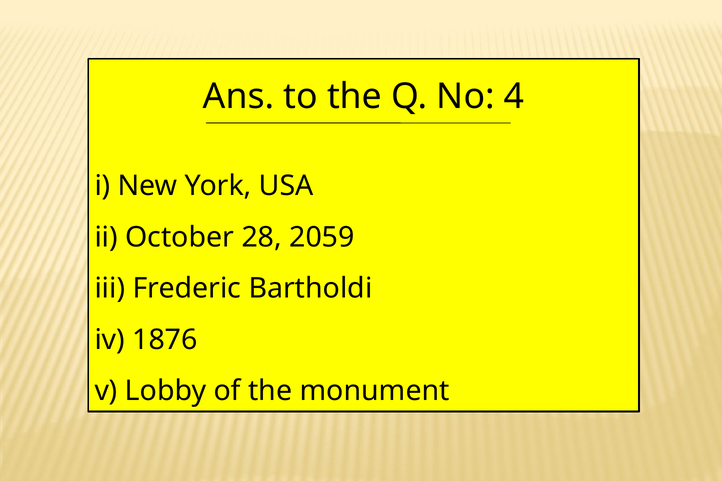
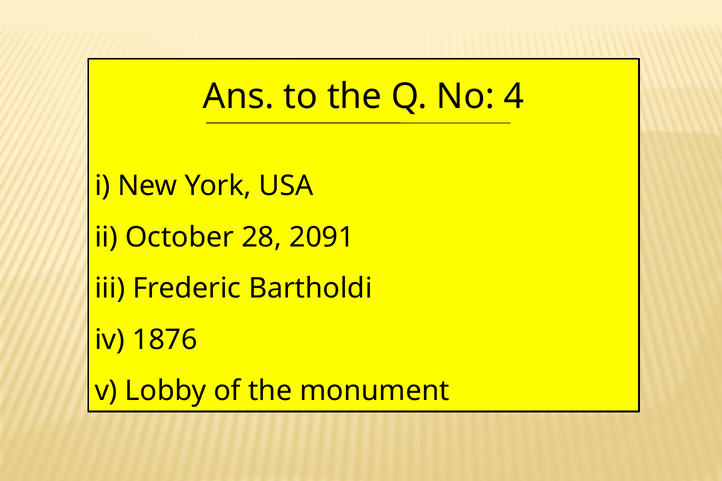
2059: 2059 -> 2091 (322, 237)
